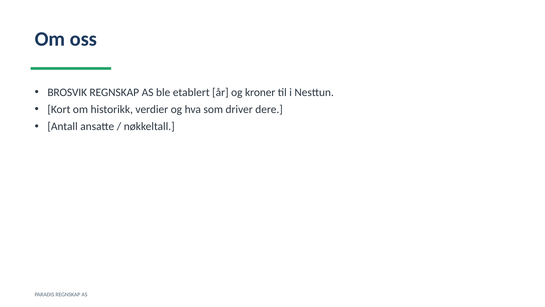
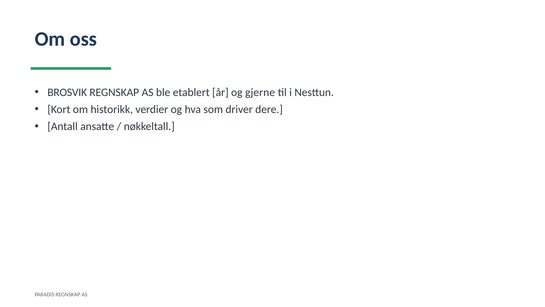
kroner: kroner -> gjerne (260, 92)
